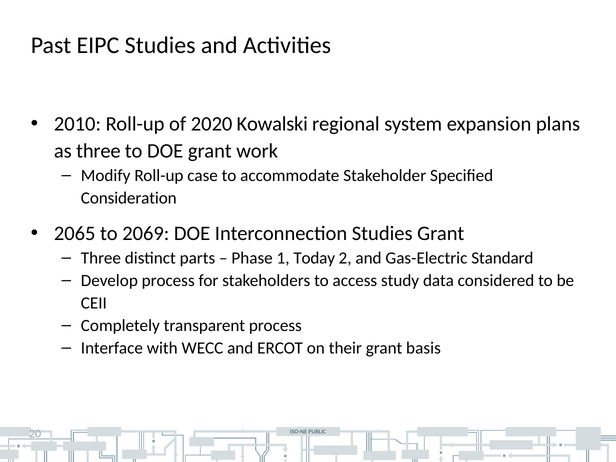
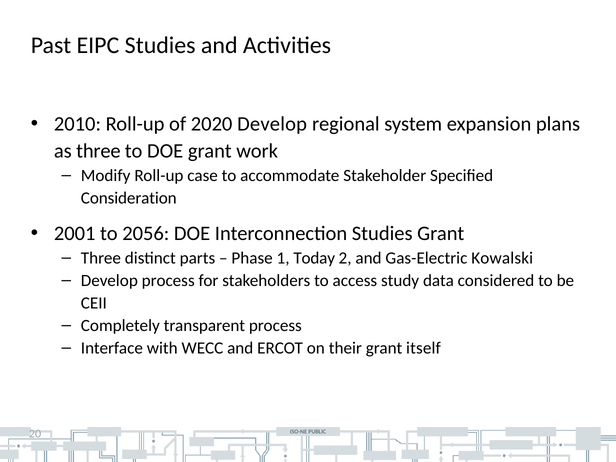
2020 Kowalski: Kowalski -> Develop (272, 124)
2065: 2065 -> 2001 (75, 234)
2069: 2069 -> 2056 (146, 234)
Standard: Standard -> Kowalski (502, 258)
basis: basis -> itself (423, 348)
